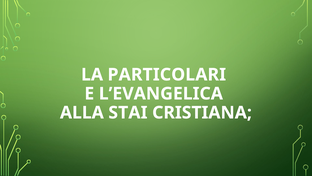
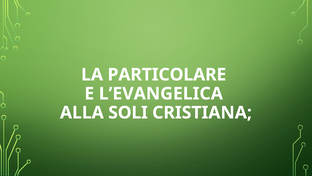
PARTICOLARI: PARTICOLARI -> PARTICOLARE (167, 74)
STAI: STAI -> SOLI (128, 112)
